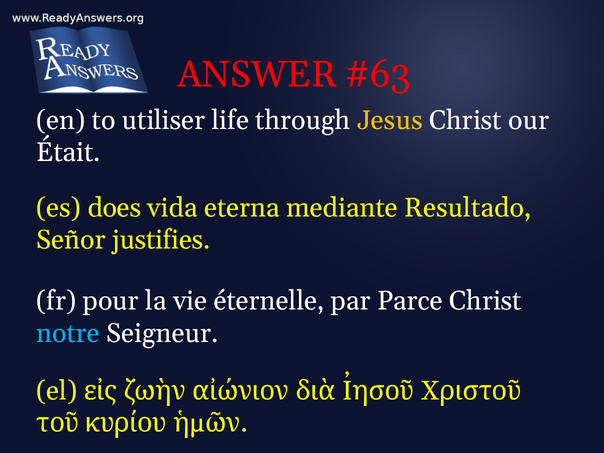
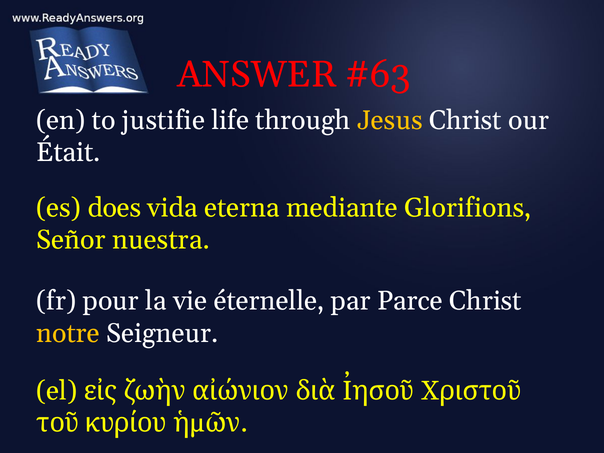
utiliser: utiliser -> justifie (163, 120)
Resultado: Resultado -> Glorifions (468, 208)
justifies: justifies -> nuestra (161, 240)
notre colour: light blue -> yellow (68, 333)
